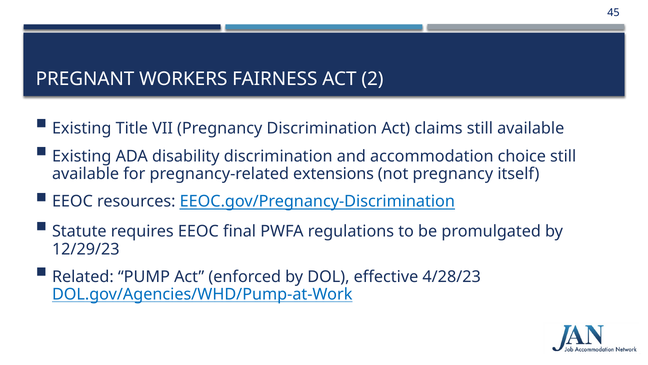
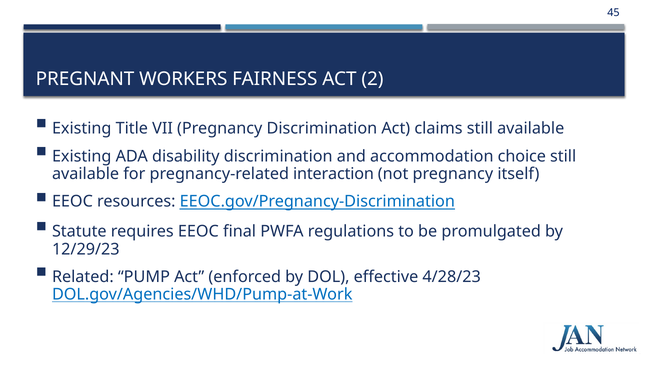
extensions: extensions -> interaction (334, 174)
